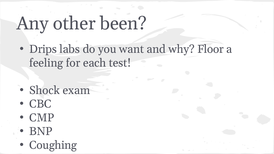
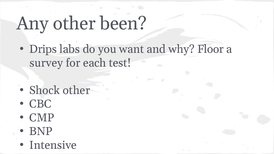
feeling: feeling -> survey (46, 63)
Shock exam: exam -> other (76, 90)
Coughing: Coughing -> Intensive (53, 145)
